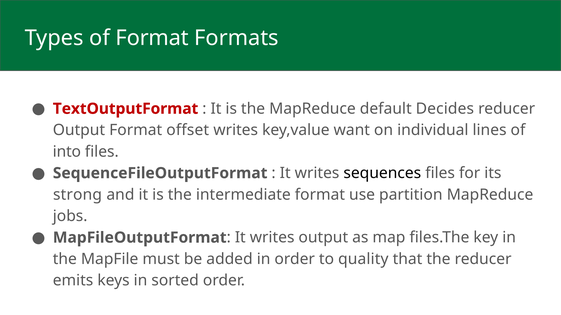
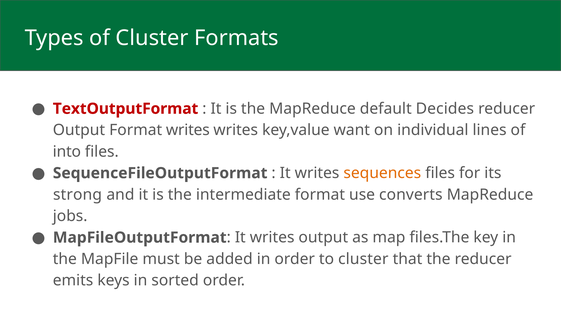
of Format: Format -> Cluster (152, 38)
Format offset: offset -> writes (188, 130)
sequences colour: black -> orange (382, 173)
partition: partition -> converts (411, 195)
to quality: quality -> cluster (363, 259)
